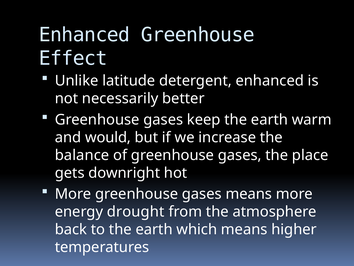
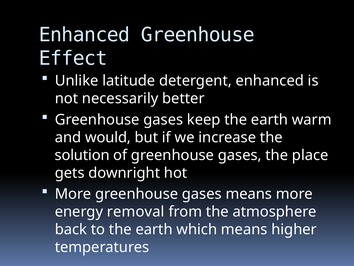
balance: balance -> solution (82, 155)
drought: drought -> removal (136, 211)
